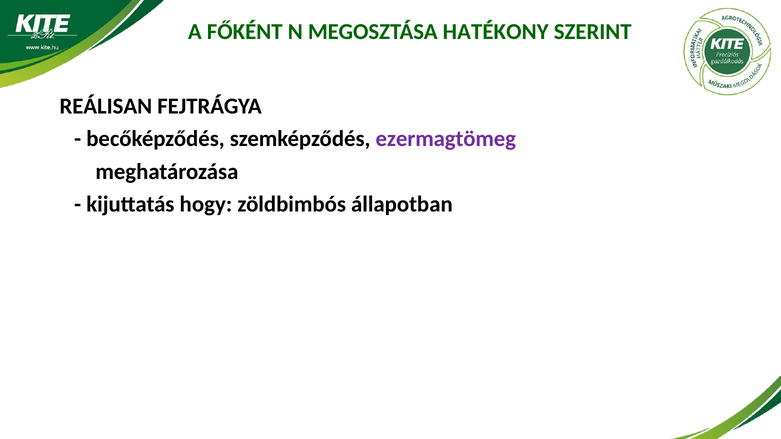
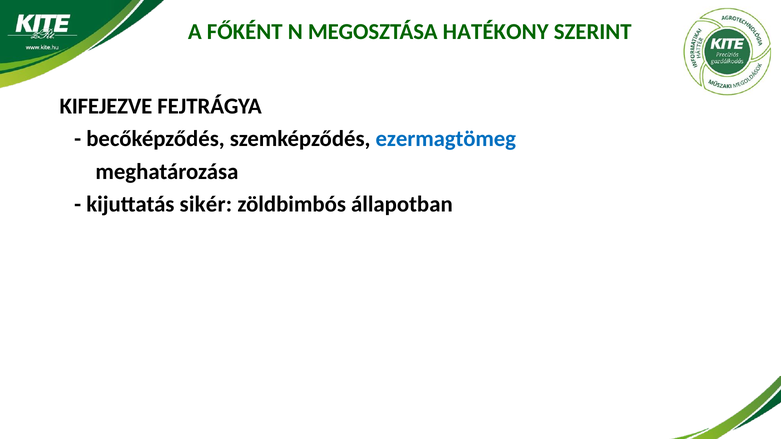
REÁLISAN: REÁLISAN -> KIFEJEZVE (106, 106)
ezermagtömeg colour: purple -> blue (446, 139)
hogy: hogy -> sikér (206, 204)
